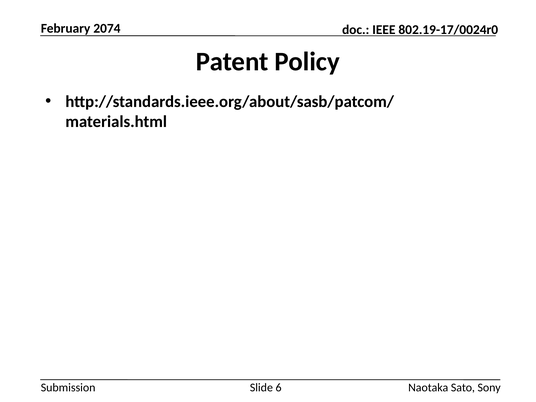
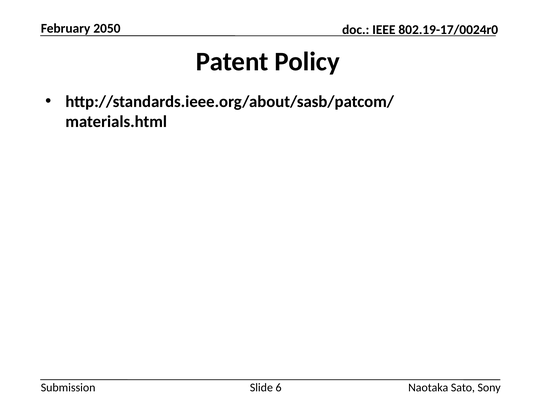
2074: 2074 -> 2050 (107, 28)
